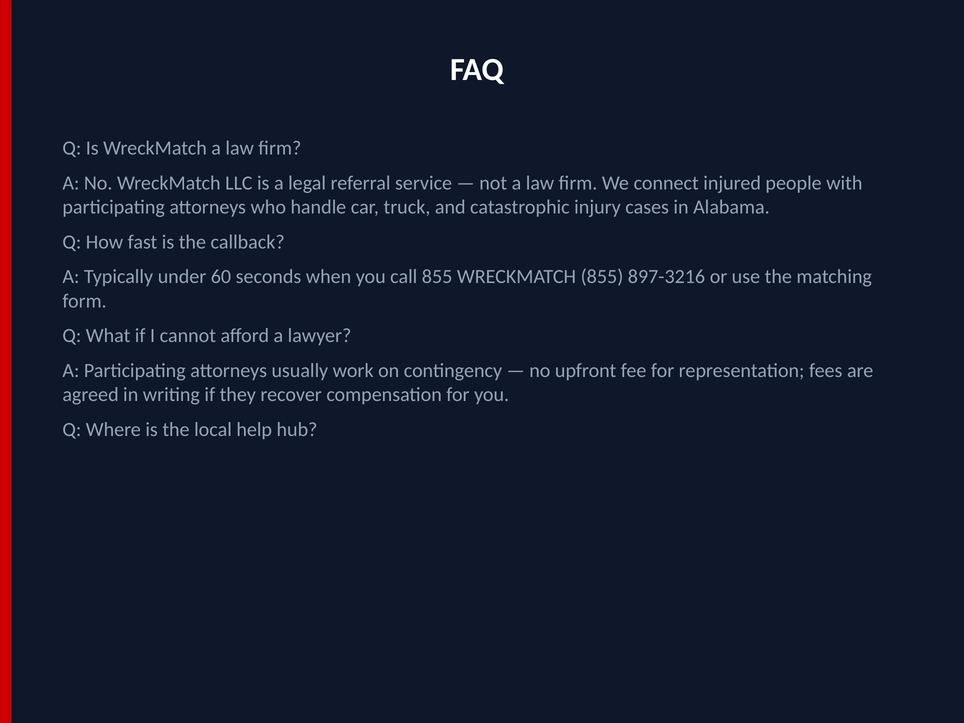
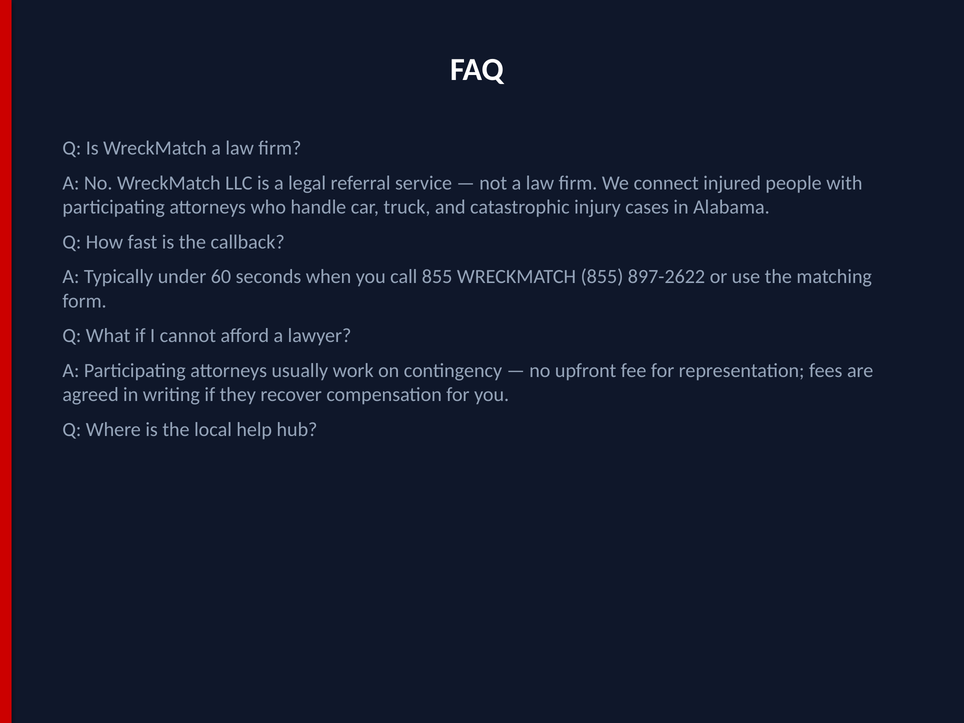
897-3216: 897-3216 -> 897-2622 (667, 277)
